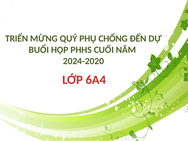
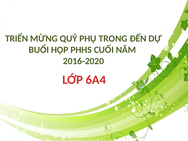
CHỐNG: CHỐNG -> TRONG (113, 39)
2024-2020: 2024-2020 -> 2016-2020 (83, 61)
